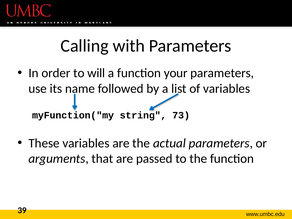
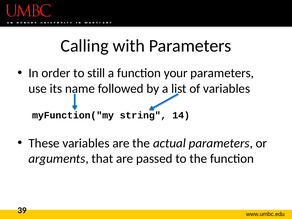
will: will -> still (96, 73)
73: 73 -> 14 (181, 115)
